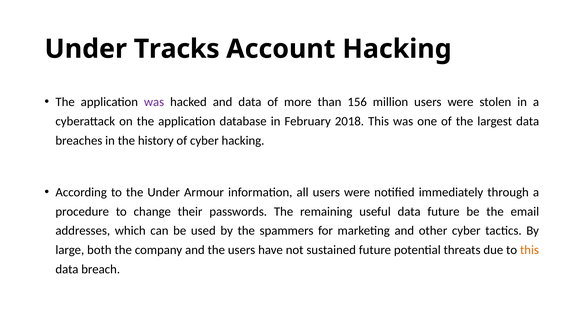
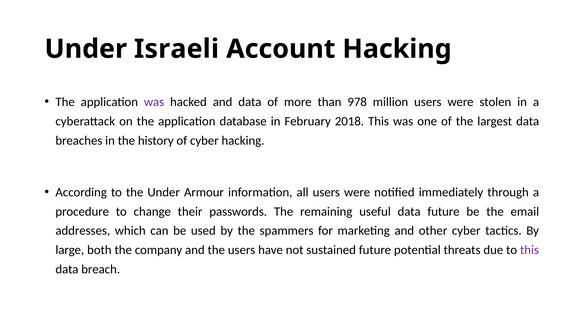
Tracks: Tracks -> Israeli (176, 49)
156: 156 -> 978 (357, 102)
this colour: orange -> purple (529, 250)
